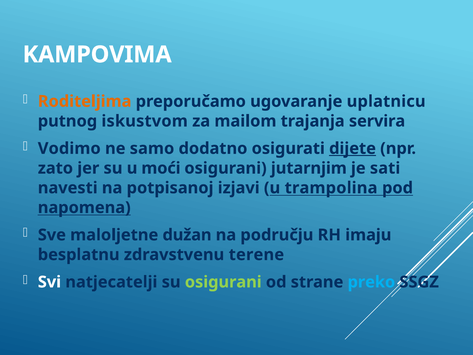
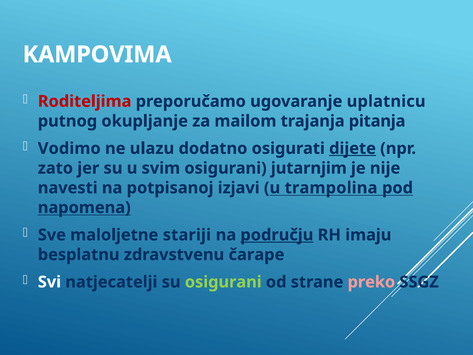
Roditeljima colour: orange -> red (85, 101)
iskustvom: iskustvom -> okupljanje (145, 121)
servira: servira -> pitanja (377, 121)
samo: samo -> ulazu (152, 148)
moći: moći -> svim (161, 168)
sati: sati -> nije (385, 168)
dužan: dužan -> stariji (187, 235)
području underline: none -> present (277, 235)
terene: terene -> čarape (256, 255)
preko colour: light blue -> pink (371, 282)
